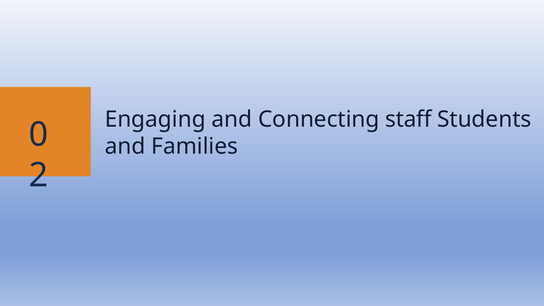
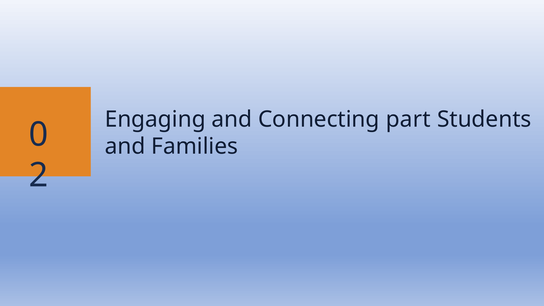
staff: staff -> part (408, 119)
